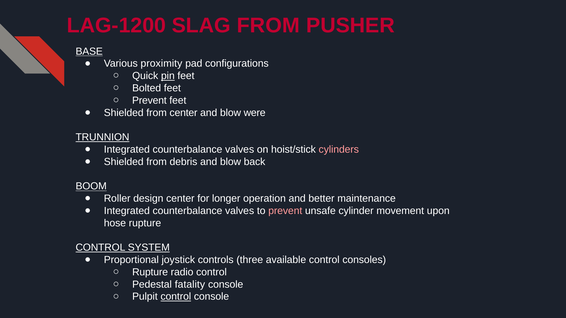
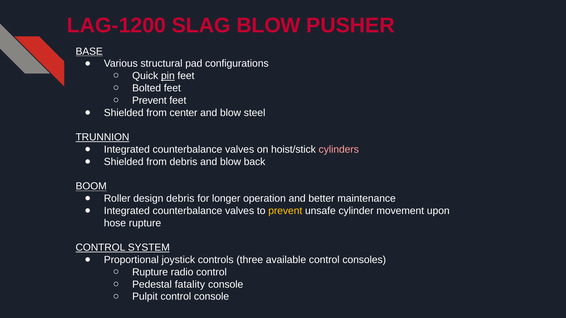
SLAG FROM: FROM -> BLOW (269, 25)
proximity: proximity -> structural (161, 64)
were: were -> steel (255, 113)
design center: center -> debris (180, 199)
prevent colour: pink -> yellow (285, 211)
control underline: present -> none (176, 297)
